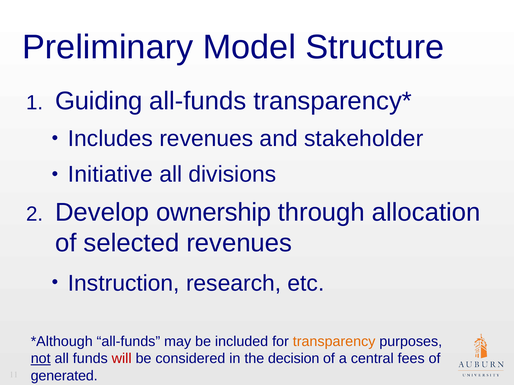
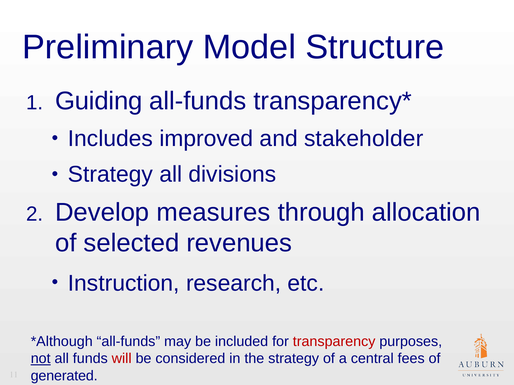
Includes revenues: revenues -> improved (206, 139)
Initiative: Initiative -> Strategy (110, 175)
ownership: ownership -> measures (213, 213)
transparency colour: orange -> red (334, 342)
the decision: decision -> strategy (294, 359)
